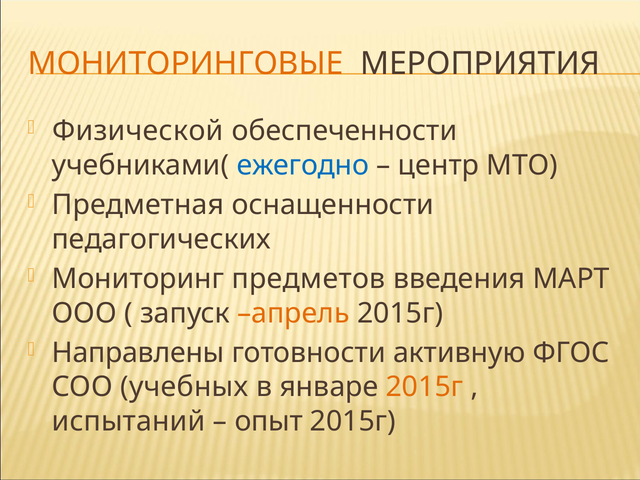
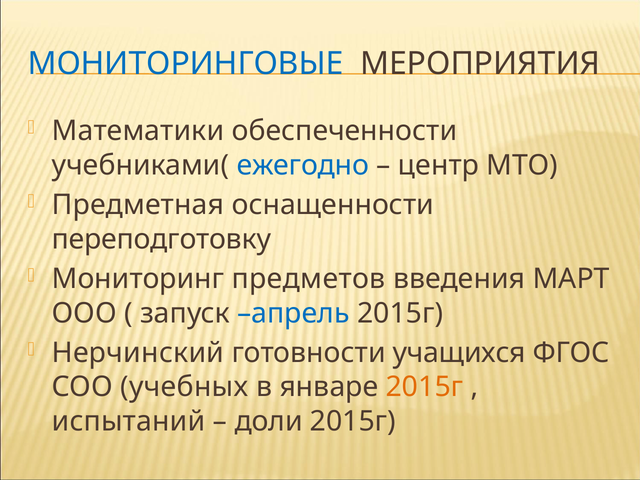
МОНИТОРИНГОВЫЕ colour: orange -> blue (186, 64)
Физической: Физической -> Математики (138, 131)
педагогических: педагогических -> переподготовку (161, 239)
апрель colour: orange -> blue (293, 313)
Направлены: Направлены -> Нерчинский (138, 353)
активную: активную -> учащихся (459, 353)
опыт: опыт -> доли (269, 421)
